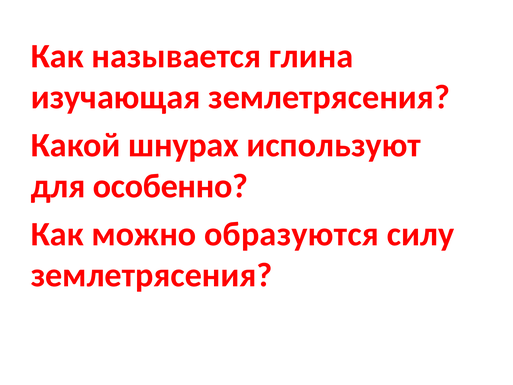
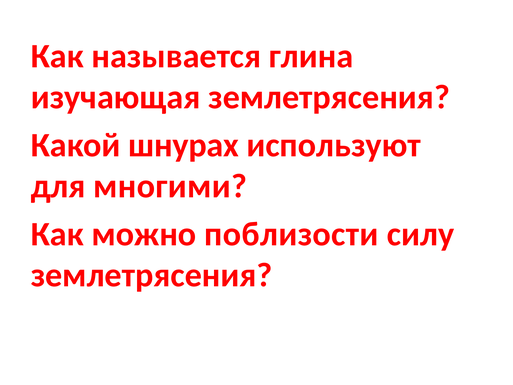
особенно: особенно -> многими (170, 186)
образуются: образуются -> поблизости (291, 234)
